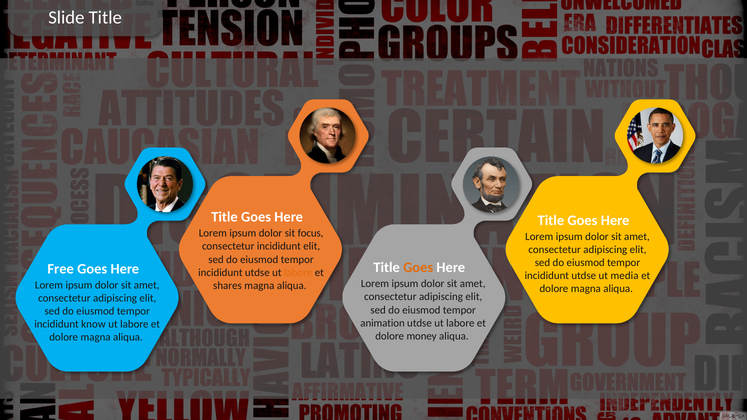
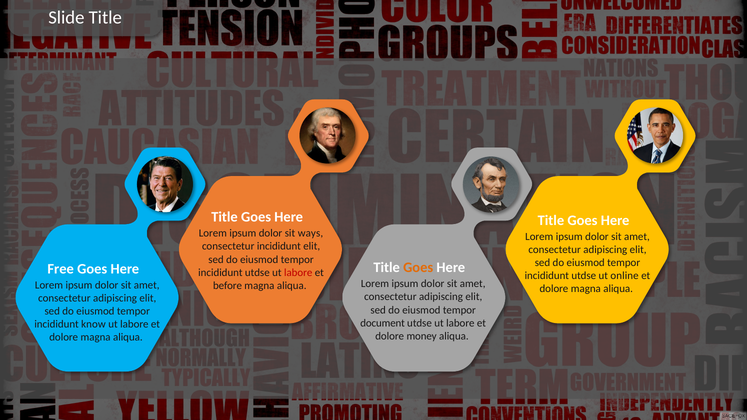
focus: focus -> ways (310, 233)
labore colour: orange -> red (298, 273)
media: media -> online (625, 276)
shares: shares -> before (228, 286)
animation: animation -> document (383, 323)
